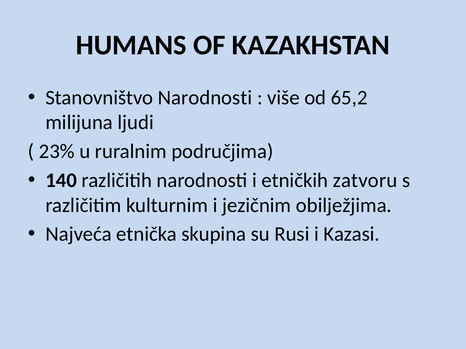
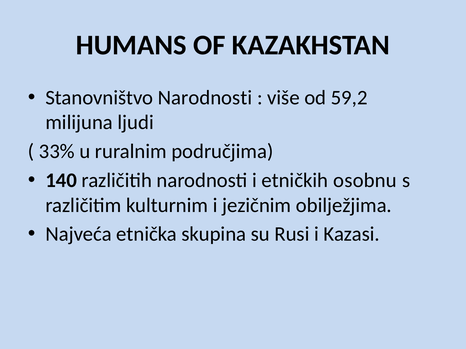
65,2: 65,2 -> 59,2 (349, 98)
23%: 23% -> 33% (57, 152)
zatvoru: zatvoru -> osobnu (365, 181)
